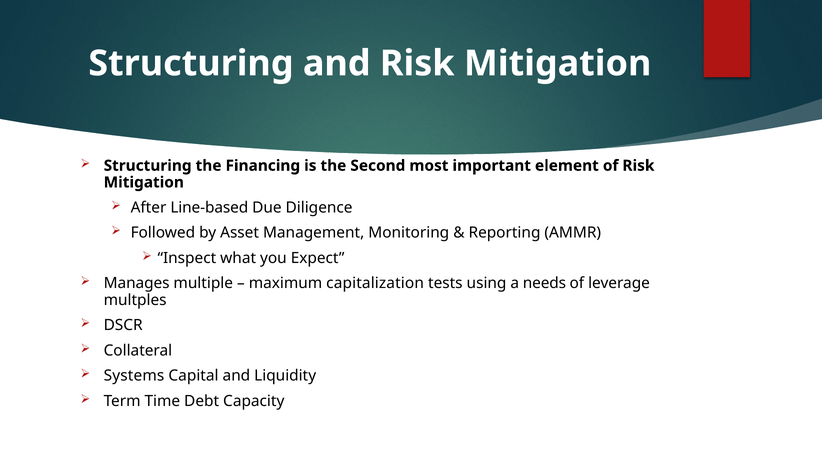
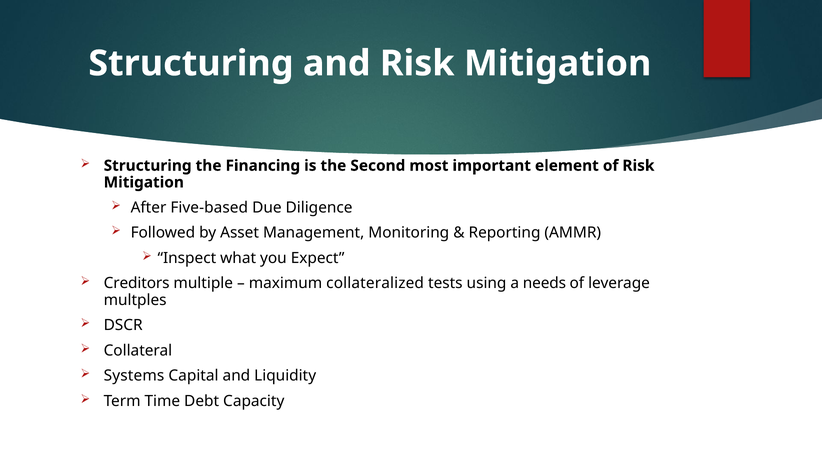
Line-based: Line-based -> Five-based (209, 207)
Manages: Manages -> Creditors (137, 283)
capitalization: capitalization -> collateralized (375, 283)
